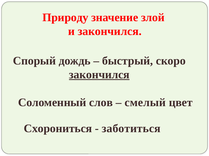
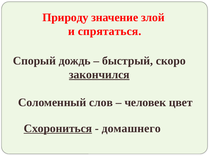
и закончился: закончился -> спрятаться (110, 31)
смелый: смелый -> человек (145, 103)
Схорониться underline: none -> present (58, 129)
заботиться: заботиться -> домашнего (131, 129)
